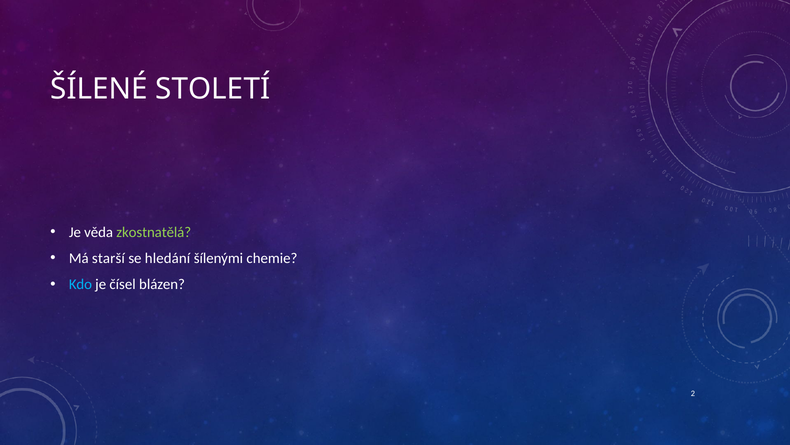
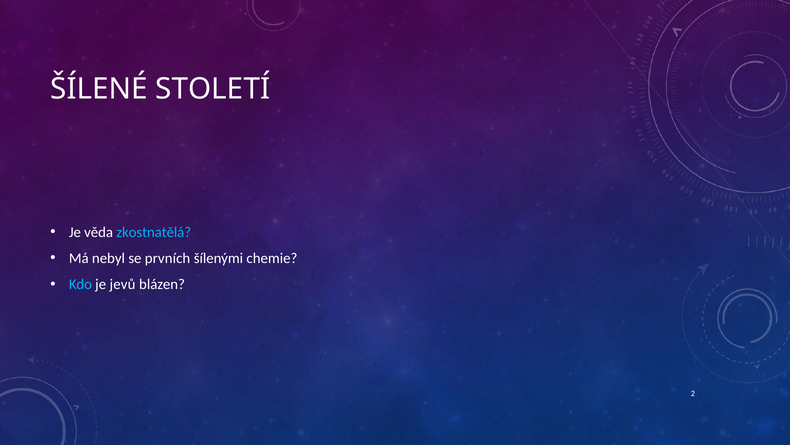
zkostnatělá colour: light green -> light blue (154, 232)
starší: starší -> nebyl (108, 258)
hledání: hledání -> prvních (168, 258)
čísel: čísel -> jevů (123, 284)
